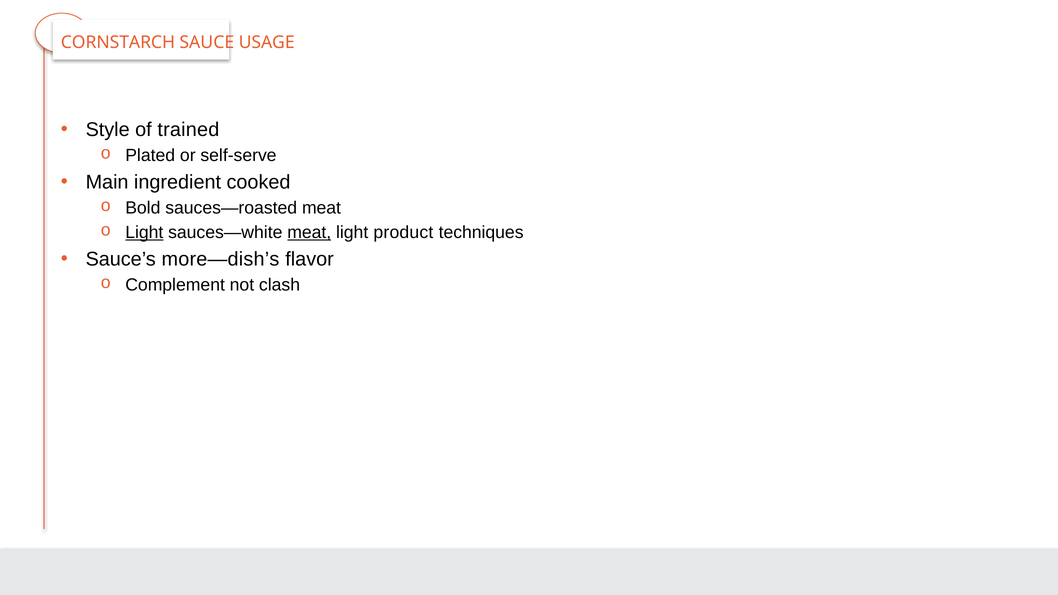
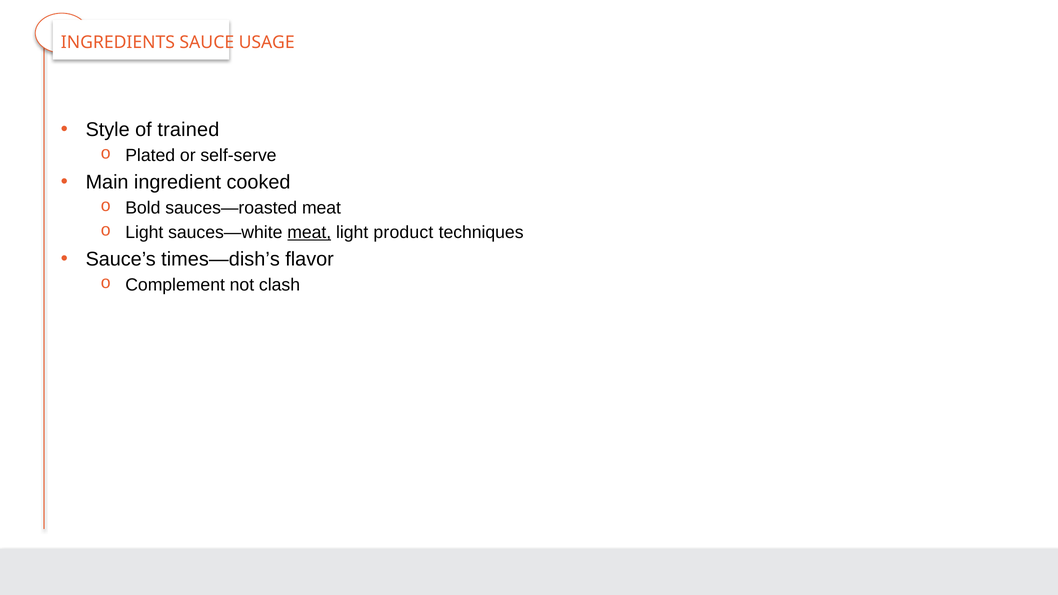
CORNSTARCH: CORNSTARCH -> INGREDIENTS (118, 42)
Light underline: present -> none (144, 233)
more—dish’s: more—dish’s -> times—dish’s (221, 259)
